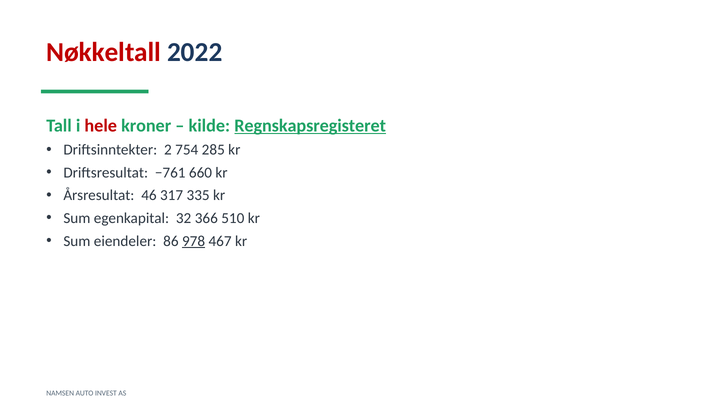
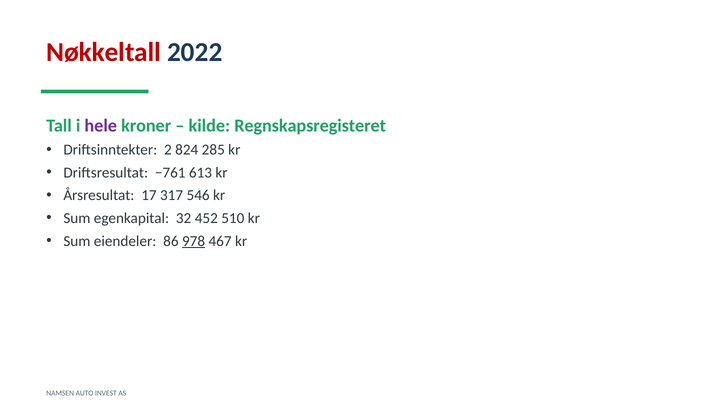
hele colour: red -> purple (101, 125)
Regnskapsregisteret underline: present -> none (310, 125)
754: 754 -> 824 (187, 150)
660: 660 -> 613 (201, 172)
46: 46 -> 17 (149, 195)
335: 335 -> 546 (198, 195)
366: 366 -> 452 (206, 218)
